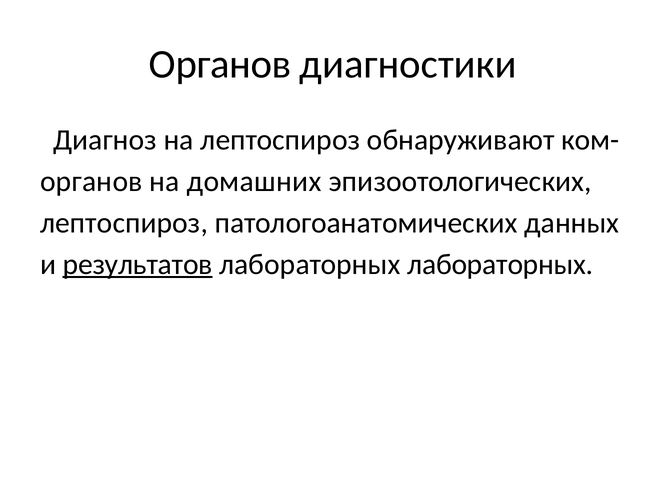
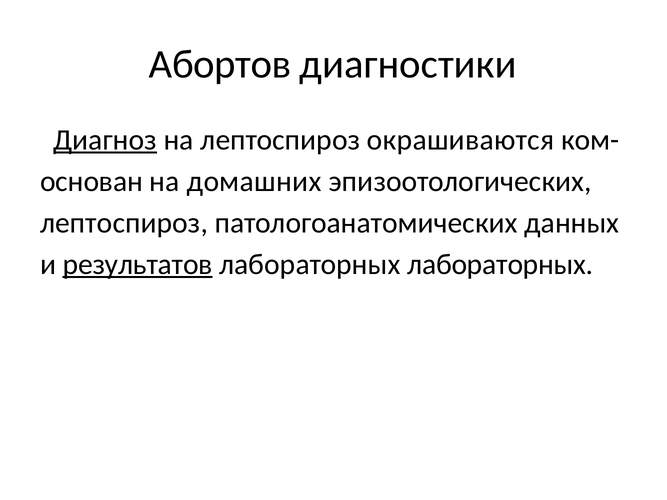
Органов: Органов -> Абортов (220, 65)
Диагноз underline: none -> present (105, 140)
обнаруживают: обнаруживают -> окрашиваются (461, 140)
органов: органов -> основан (91, 181)
